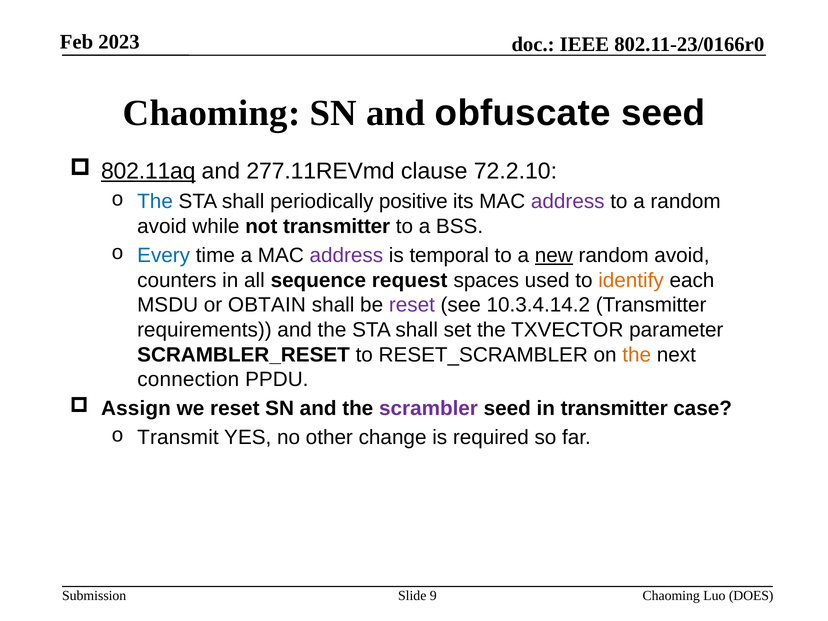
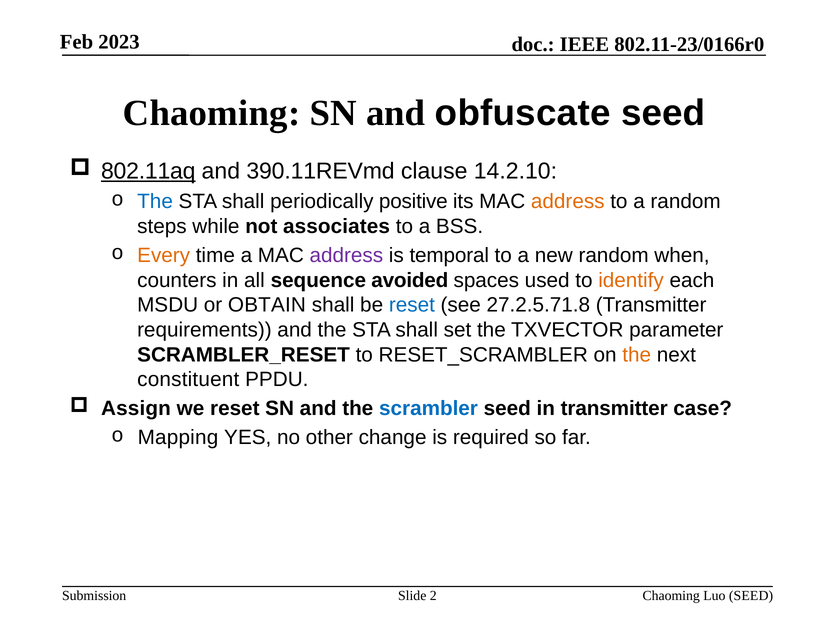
277.11REVmd: 277.11REVmd -> 390.11REVmd (321, 171)
72.2.10: 72.2.10 -> 14.2.10 (515, 171)
address colour: purple -> orange (568, 202)
avoid: avoid -> steps (162, 226)
not transmitter: transmitter -> associates (337, 226)
Every colour: blue -> orange (164, 255)
new underline: present -> none (554, 255)
avoid: avoid -> when (682, 255)
request: request -> avoided (410, 280)
reset colour: purple -> blue (412, 305)
10.3.4.14.2: 10.3.4.14.2 -> 27.2.5.71.8 (538, 305)
connection: connection -> constituent (188, 380)
scrambler colour: purple -> blue (429, 409)
Transmit: Transmit -> Mapping (178, 438)
9: 9 -> 2 (433, 596)
Luo DOES: DOES -> SEED (751, 596)
